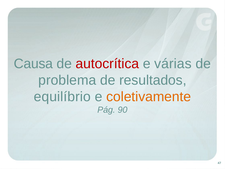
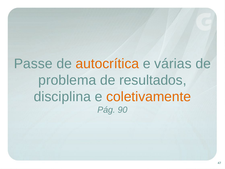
Causa: Causa -> Passe (33, 64)
autocrítica colour: red -> orange (107, 64)
equilíbrio: equilíbrio -> disciplina (62, 97)
